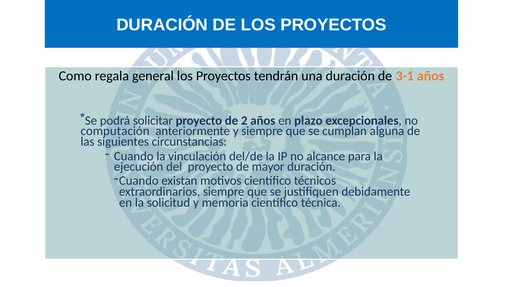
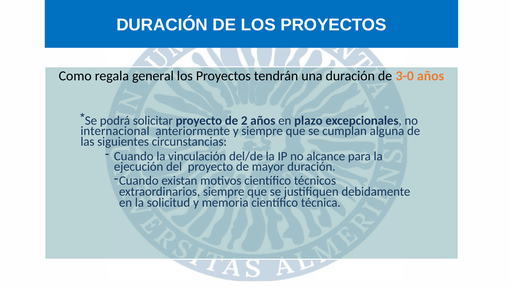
3-1: 3-1 -> 3-0 (405, 76)
computación: computación -> internacional (115, 131)
